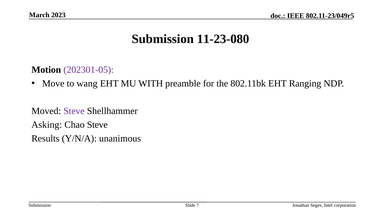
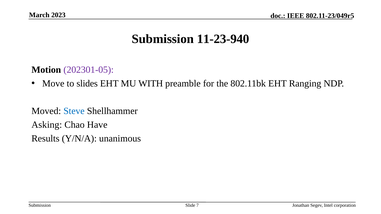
11-23-080: 11-23-080 -> 11-23-940 (223, 39)
wang: wang -> slides (87, 84)
Steve colour: purple -> blue (74, 111)
Chao Steve: Steve -> Have (97, 125)
